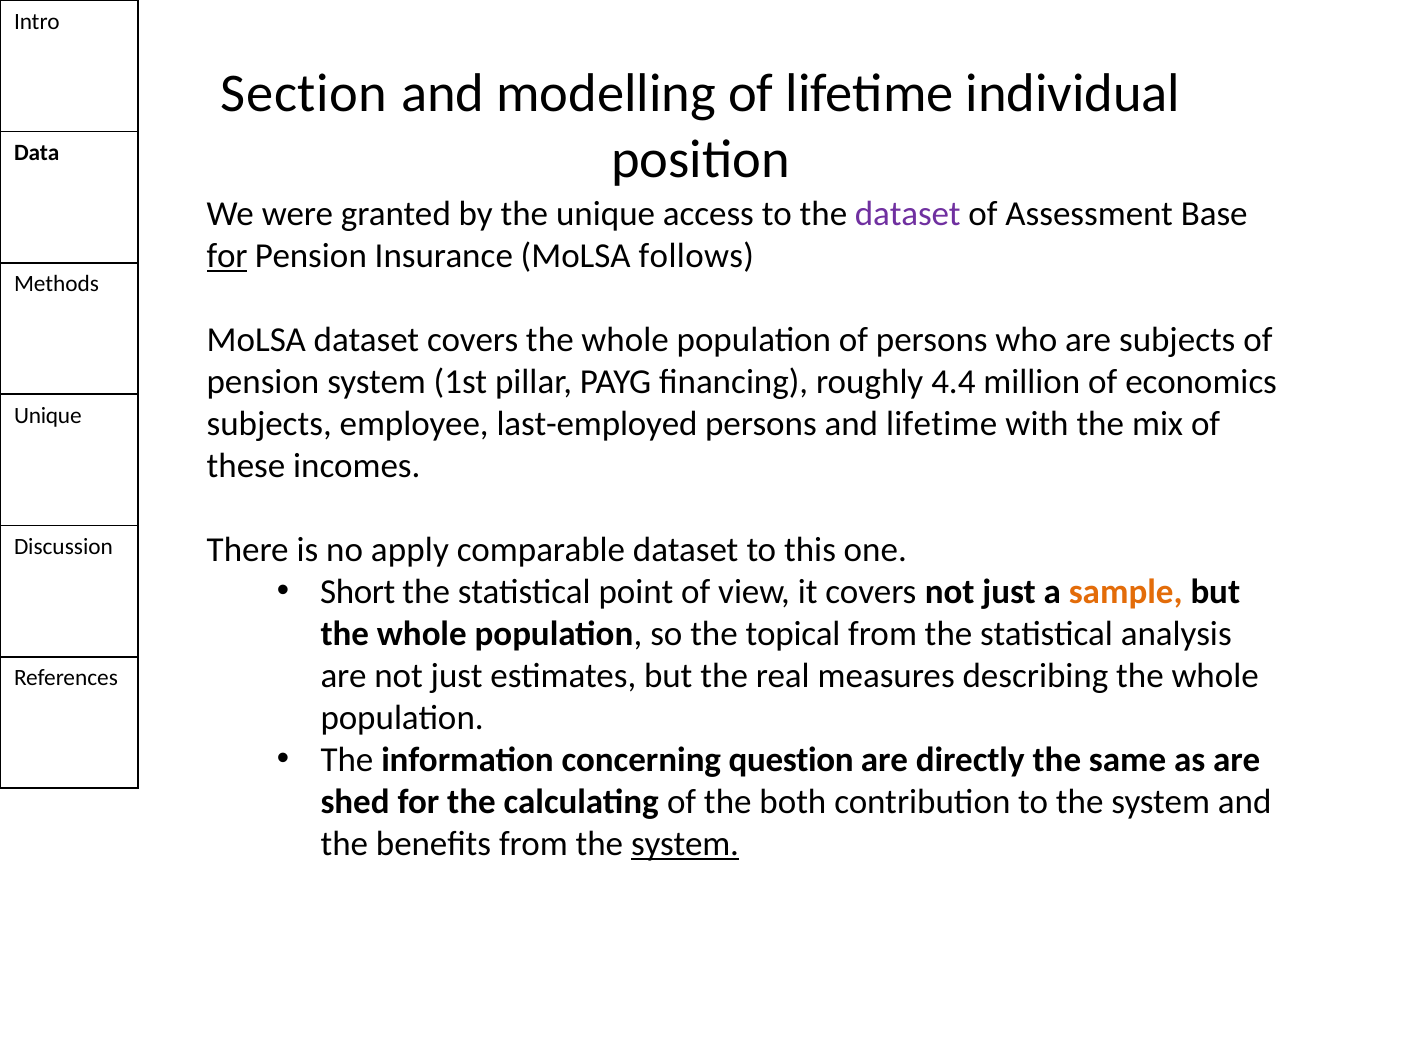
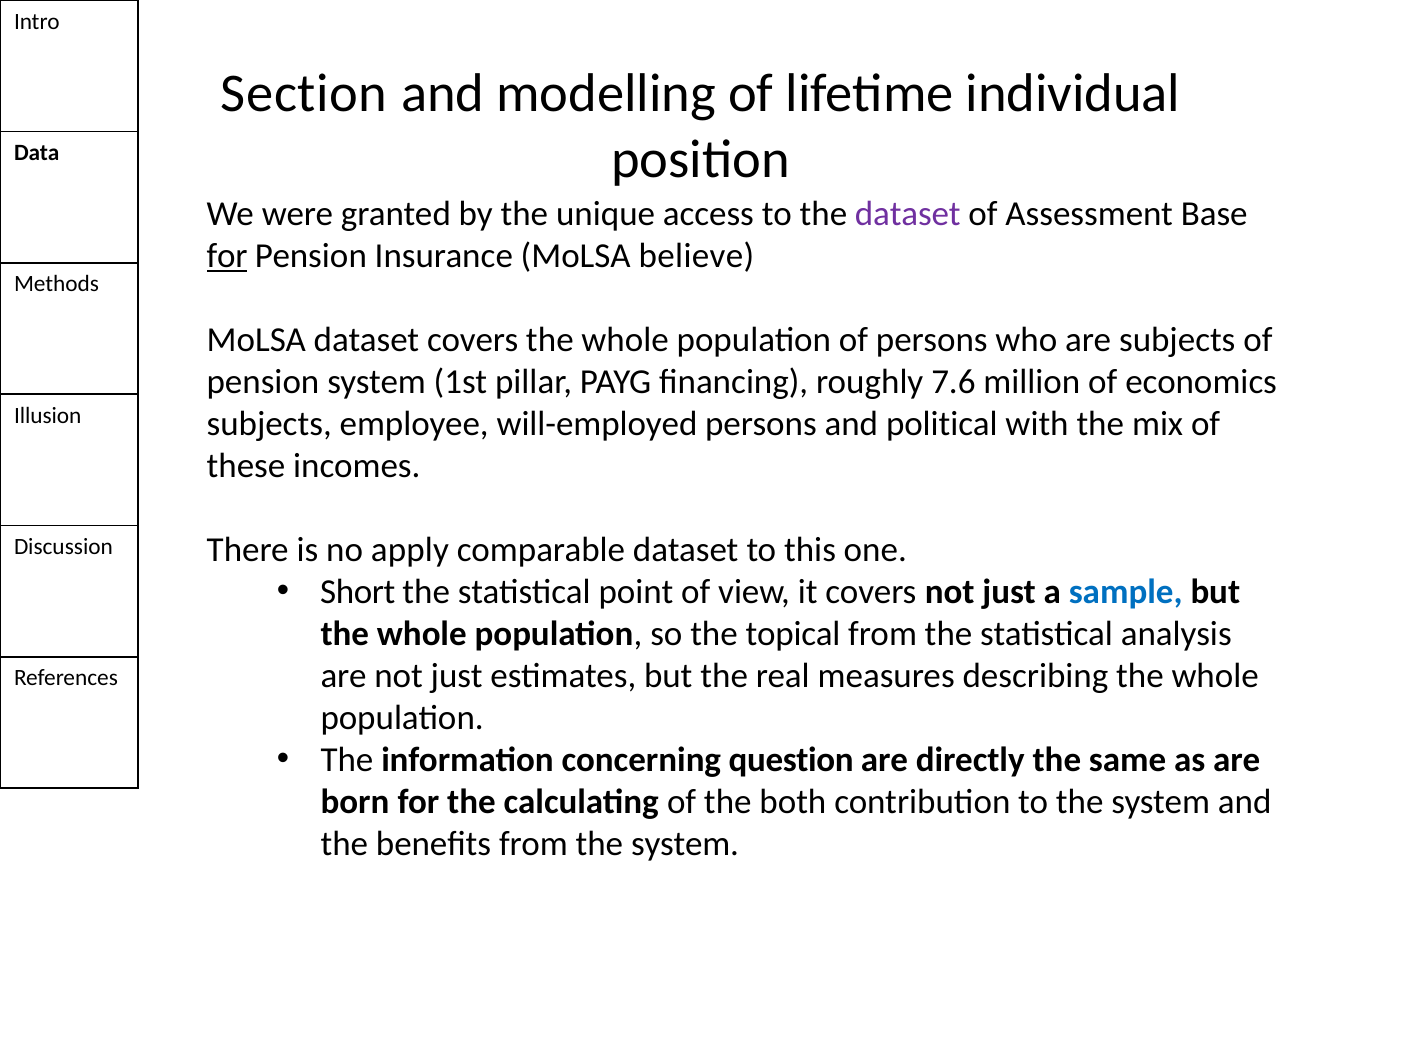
follows: follows -> believe (696, 256)
4.4: 4.4 -> 7.6 (953, 382)
Unique: Unique -> Illusion (48, 415)
last-employed: last-employed -> will-employed (597, 424)
and lifetime: lifetime -> political (942, 424)
sample colour: orange -> blue (1126, 592)
shed: shed -> born (355, 802)
system underline: present -> none (685, 844)
